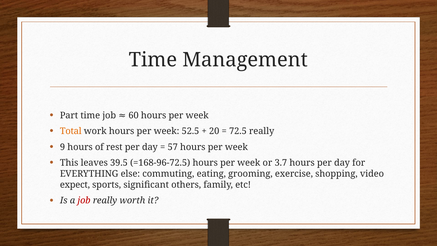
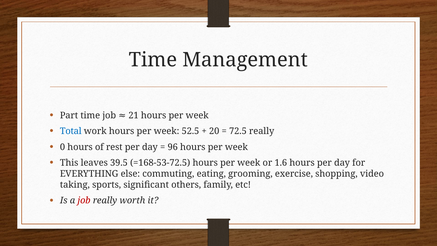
60: 60 -> 21 (134, 115)
Total colour: orange -> blue (71, 131)
9: 9 -> 0 (62, 147)
57: 57 -> 96 (173, 147)
=168-96-72.5: =168-96-72.5 -> =168-53-72.5 (160, 163)
3.7: 3.7 -> 1.6 (281, 163)
expect: expect -> taking (75, 185)
